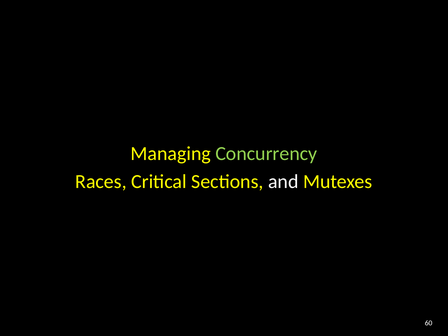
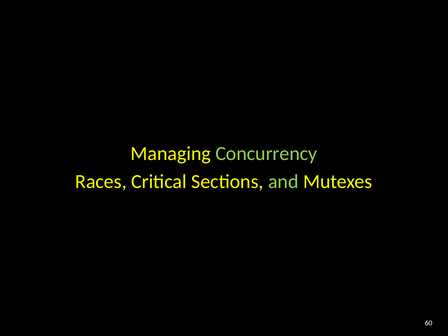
and colour: white -> light green (283, 181)
